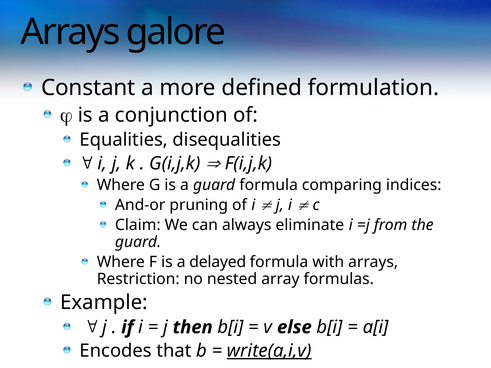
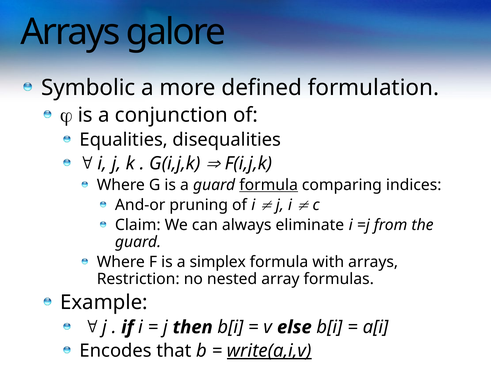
Constant: Constant -> Symbolic (88, 88)
formula underline: none -> present (269, 185)
delayed: delayed -> simplex (218, 262)
